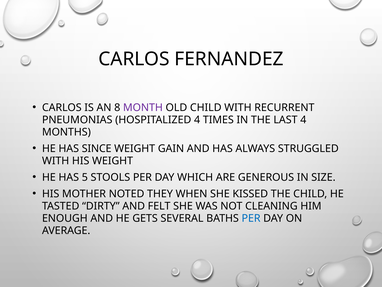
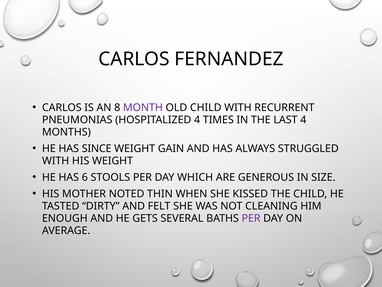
5: 5 -> 6 (85, 177)
THEY: THEY -> THIN (160, 193)
PER colour: blue -> purple (251, 218)
